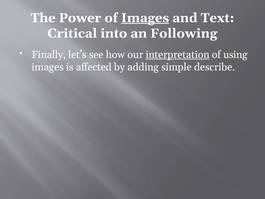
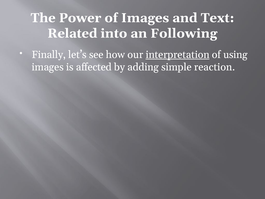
Images underline: present -> none (145, 18)
Critical: Critical -> Related (72, 33)
describe: describe -> reaction (215, 67)
